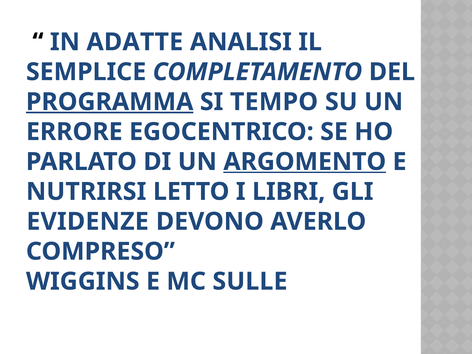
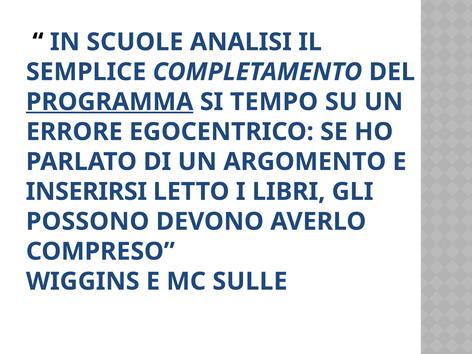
ADATTE: ADATTE -> SCUOLE (135, 42)
ARGOMENTO underline: present -> none (305, 162)
NUTRIRSI: NUTRIRSI -> INSERIRSI (86, 192)
EVIDENZE: EVIDENZE -> POSSONO (88, 222)
